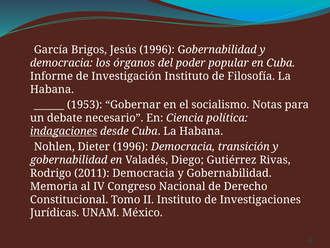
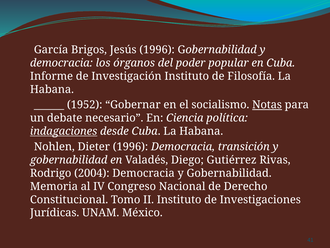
1953: 1953 -> 1952 (85, 105)
Notas underline: none -> present (267, 105)
2011: 2011 -> 2004 (92, 173)
